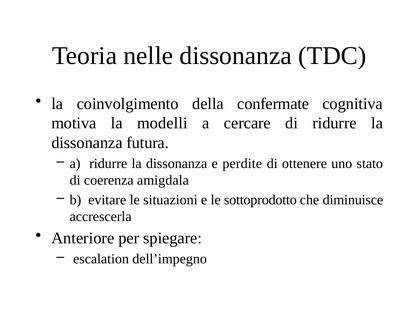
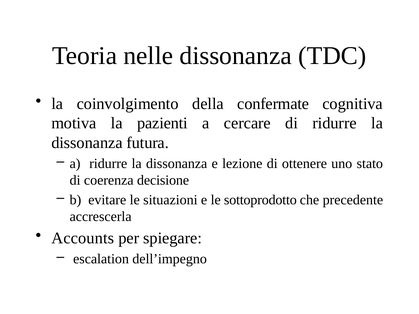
modelli: modelli -> pazienti (163, 123)
perdite: perdite -> lezione (242, 164)
amigdala: amigdala -> decisione (163, 180)
diminuisce: diminuisce -> precedente (353, 200)
Anteriore: Anteriore -> Accounts (83, 238)
